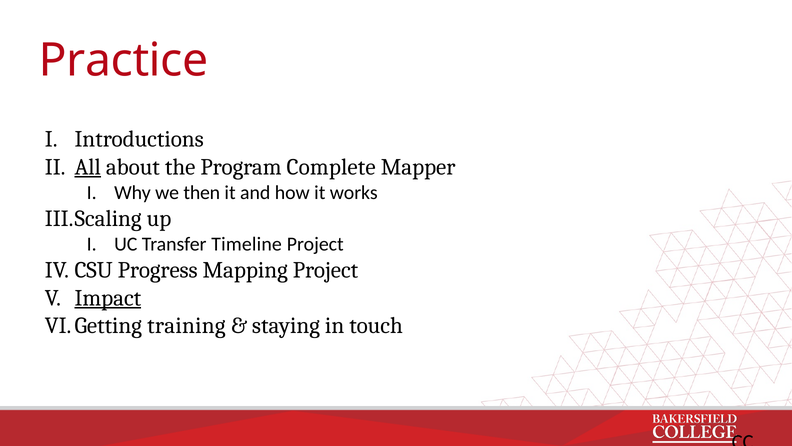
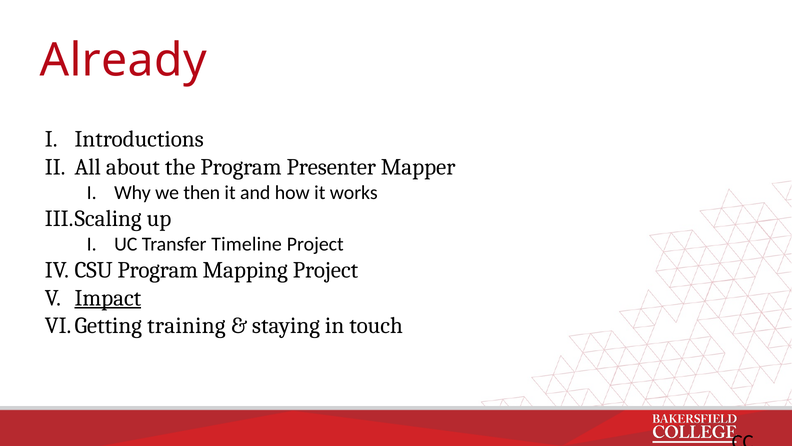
Practice: Practice -> Already (123, 60)
All underline: present -> none (88, 167)
Complete: Complete -> Presenter (331, 167)
Progress: Progress -> Program (158, 270)
